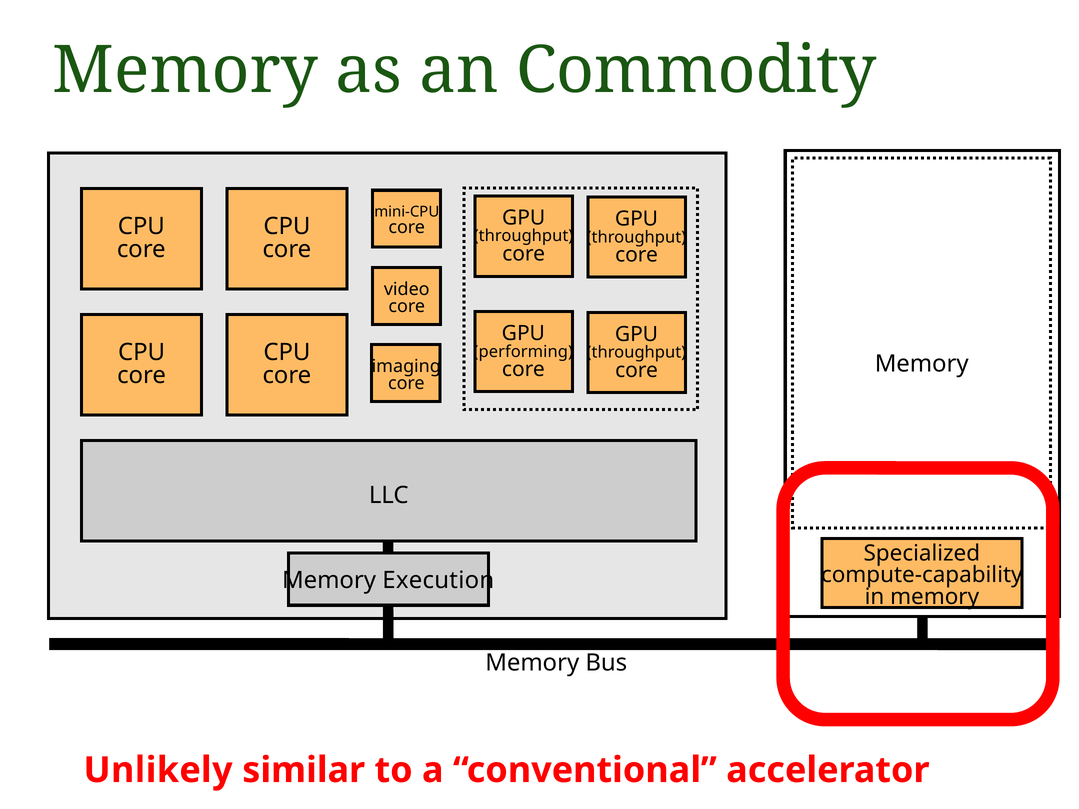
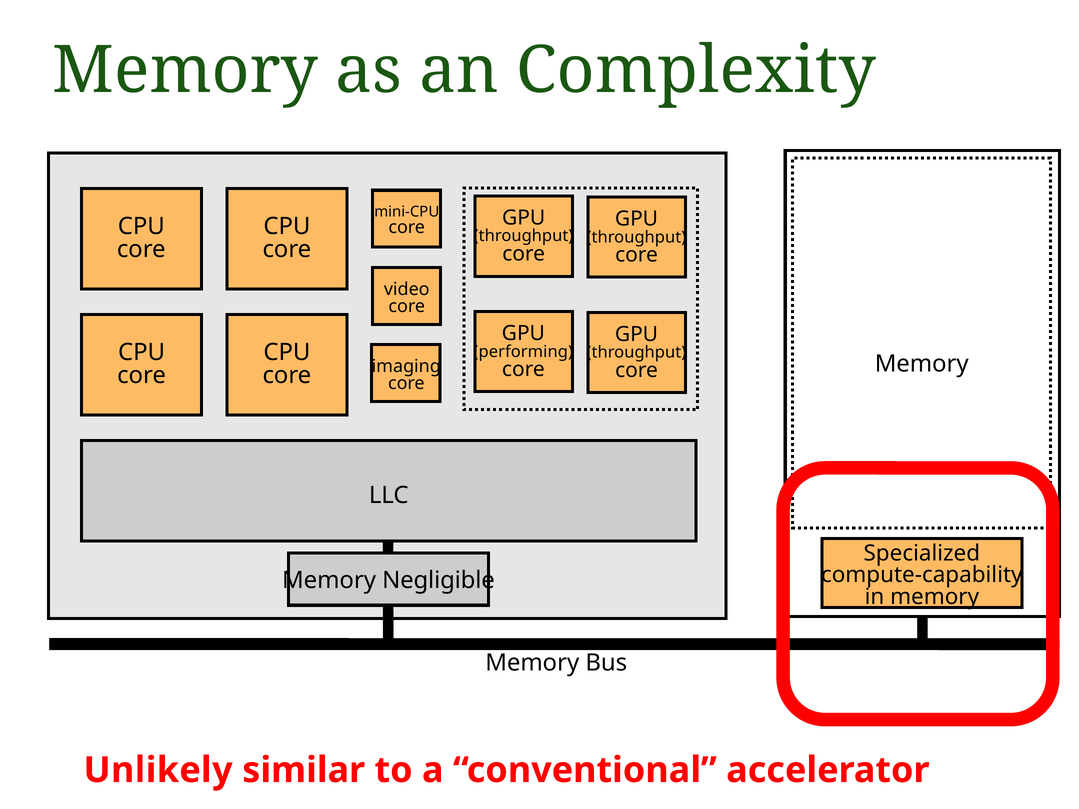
Commodity: Commodity -> Complexity (696, 70)
Execution: Execution -> Negligible (438, 580)
